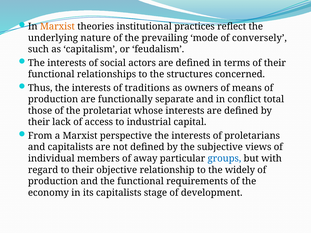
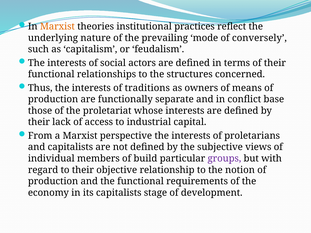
total: total -> base (274, 99)
away: away -> build (145, 159)
groups colour: blue -> purple (224, 159)
widely: widely -> notion (240, 170)
